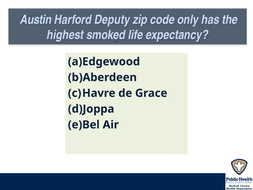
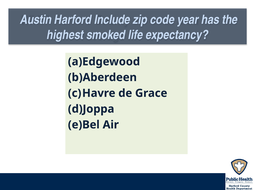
Deputy: Deputy -> Include (112, 20)
only: only -> year (188, 20)
